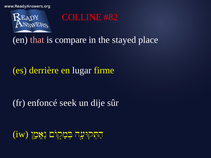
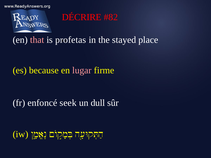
COLLINE: COLLINE -> DÉCRIRE (82, 17)
compare: compare -> profetas (71, 40)
derrière: derrière -> because (44, 70)
lugar colour: white -> pink (82, 70)
dije: dije -> dull (98, 103)
